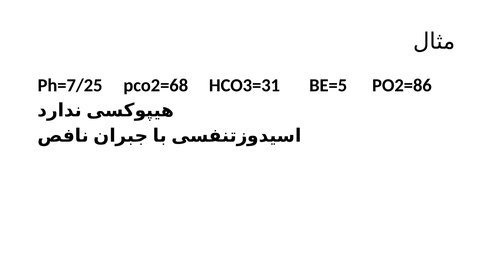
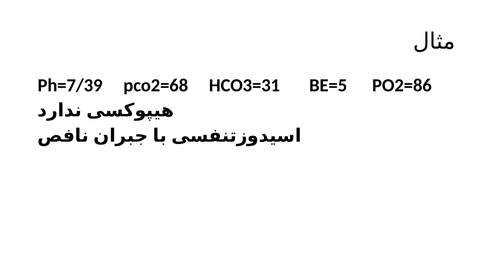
Ph=7/25: Ph=7/25 -> Ph=7/39 (70, 86)
